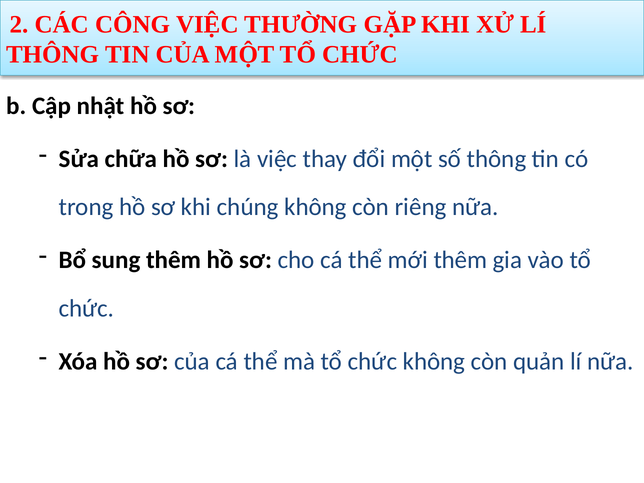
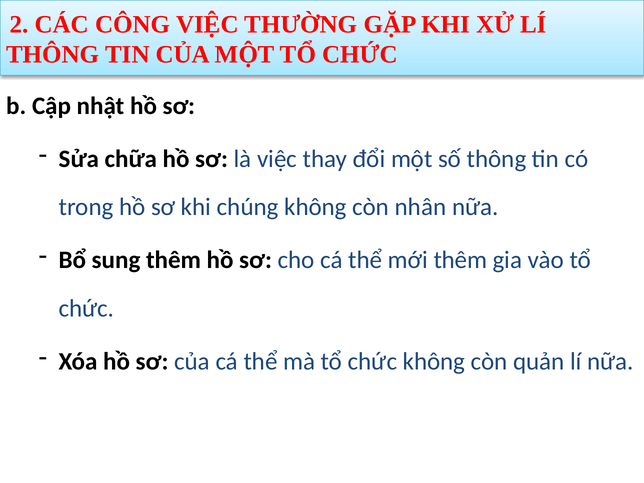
riêng: riêng -> nhân (420, 207)
